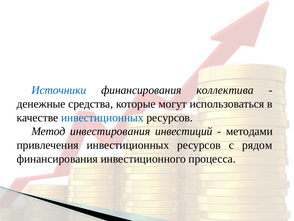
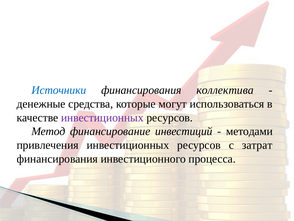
инвестиционных colour: blue -> purple (102, 117)
инвестирования: инвестирования -> финансирование (110, 131)
рядом: рядом -> затрат (257, 145)
